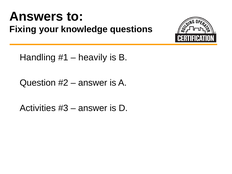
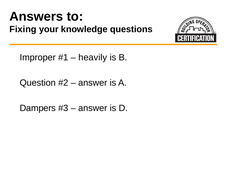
Handling: Handling -> Improper (38, 57)
Activities: Activities -> Dampers (38, 108)
